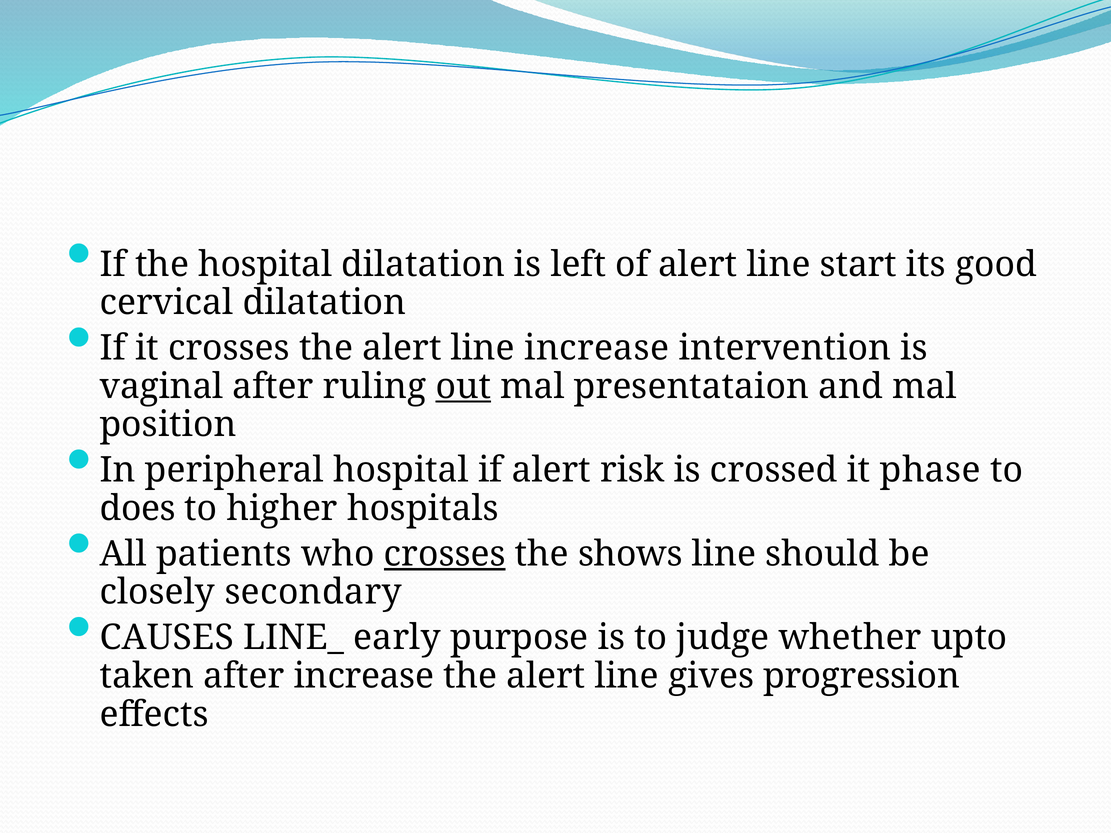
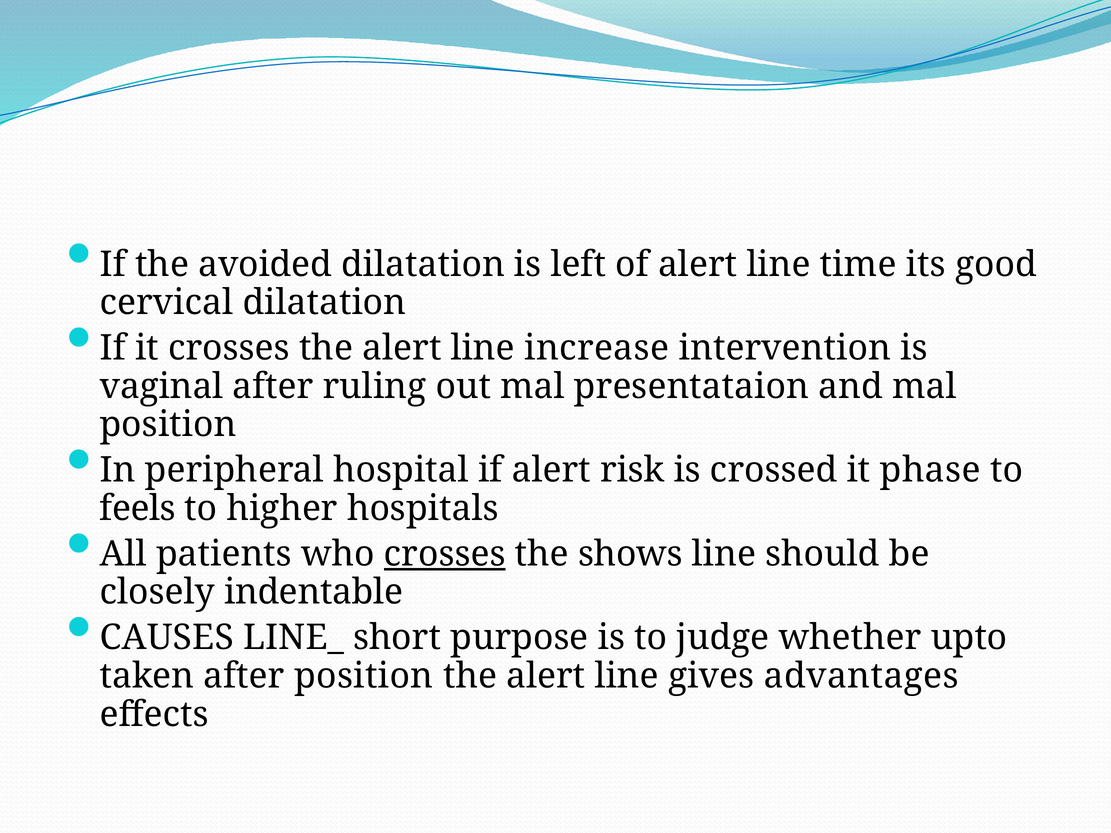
the hospital: hospital -> avoided (265, 264)
start: start -> time (858, 264)
out underline: present -> none (463, 387)
does: does -> feels (138, 509)
secondary: secondary -> indentable (314, 592)
early: early -> short (397, 638)
after increase: increase -> position (364, 676)
progression: progression -> advantages (861, 676)
